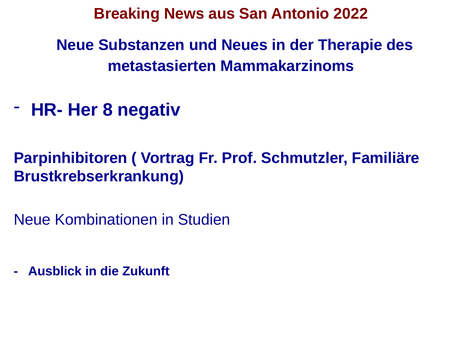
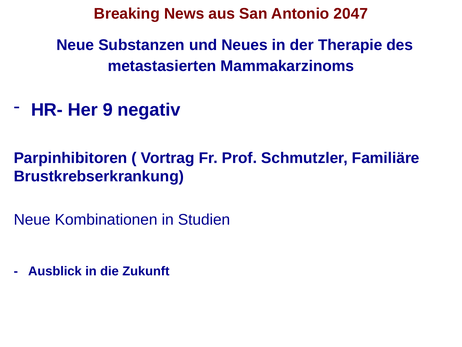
2022: 2022 -> 2047 (351, 14)
8: 8 -> 9 (108, 110)
